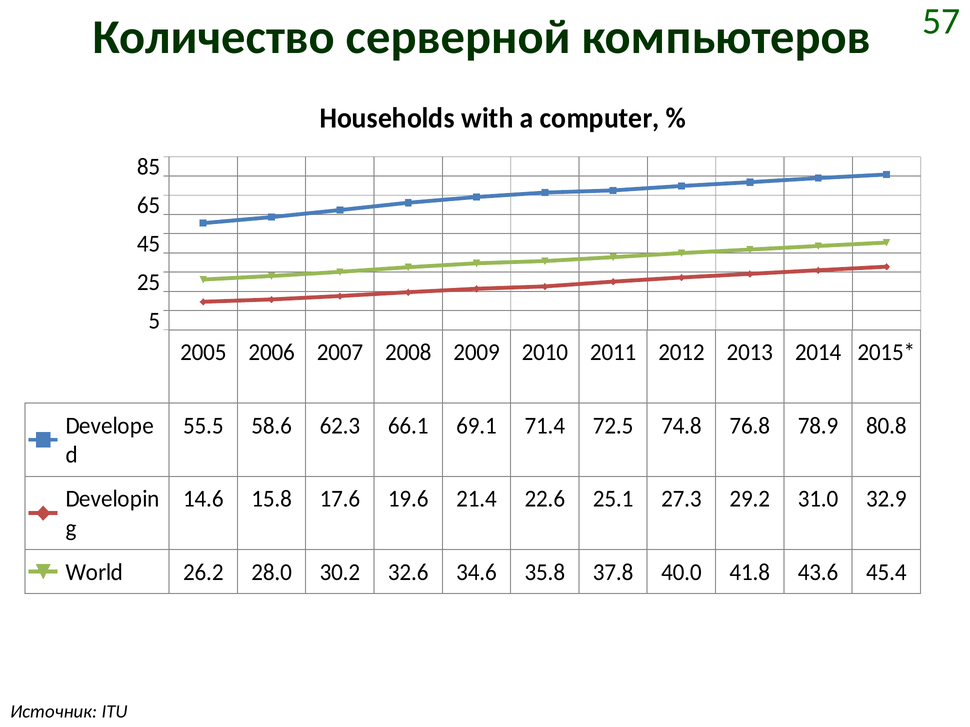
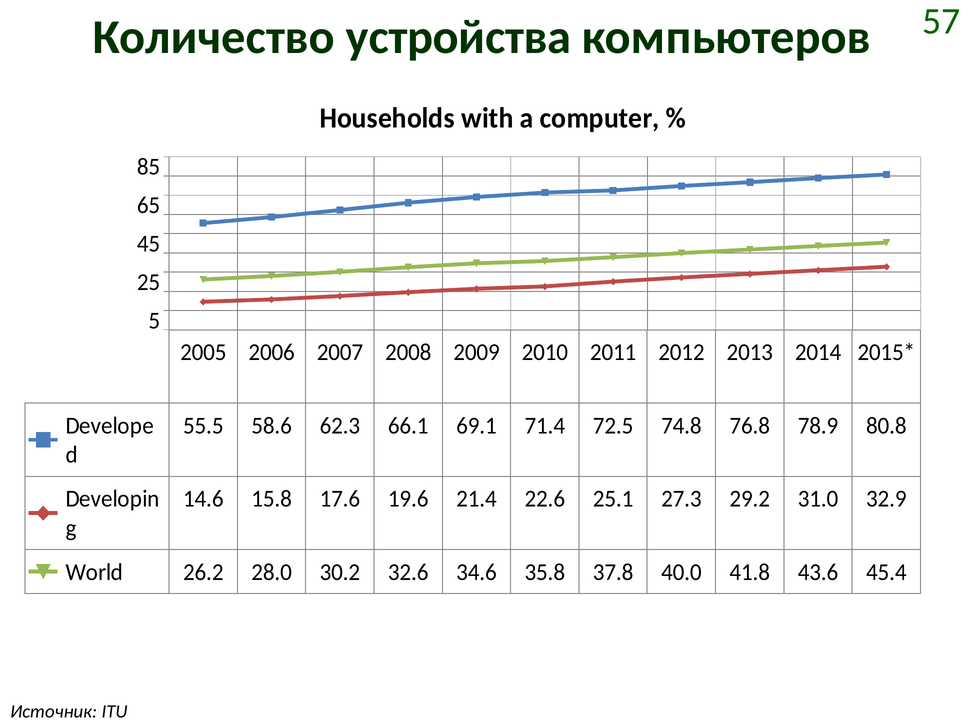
серверной: серверной -> устройства (459, 37)
